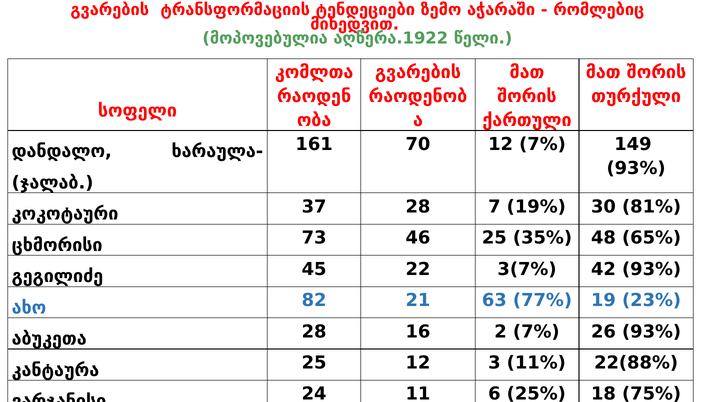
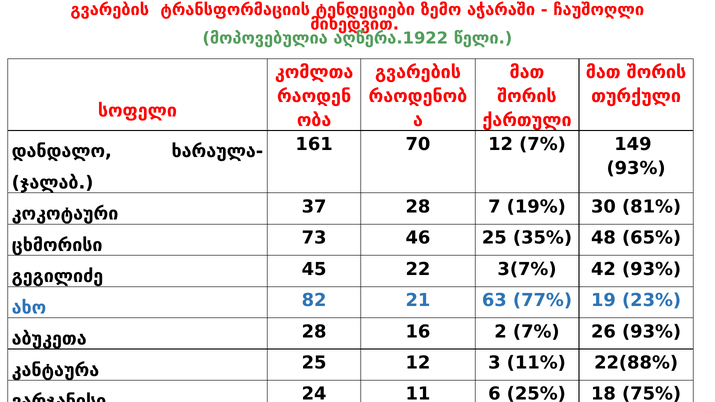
რომლებიც: რომლებიც -> ჩაუშოღლი (599, 10)
